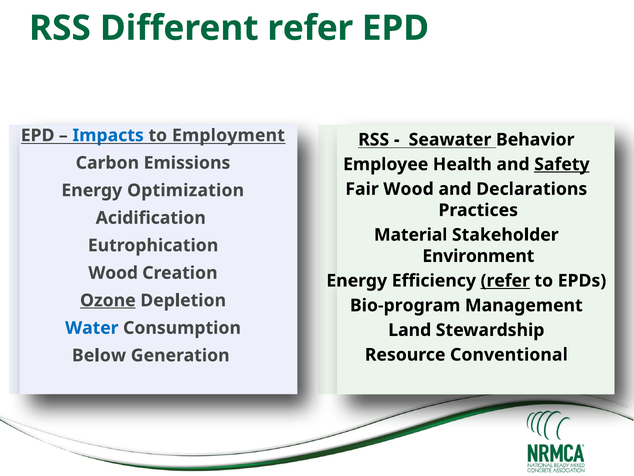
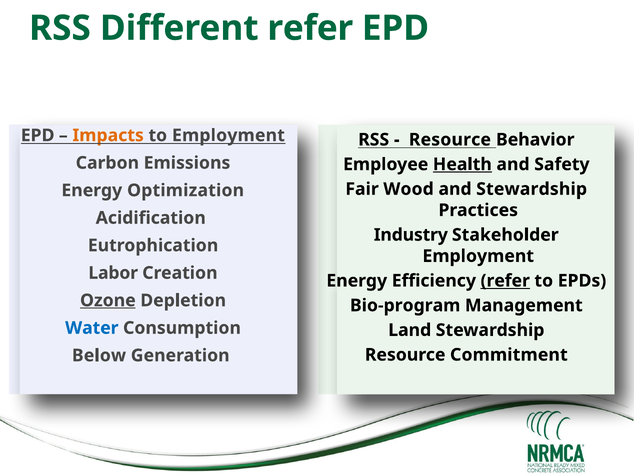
Impacts colour: blue -> orange (108, 135)
Seawater: Seawater -> Resource (450, 140)
Health underline: none -> present (462, 164)
Safety underline: present -> none (562, 164)
and Declarations: Declarations -> Stewardship (532, 189)
Material: Material -> Industry (411, 235)
Environment: Environment -> Employment (478, 256)
Wood: Wood -> Labor (113, 273)
Conventional: Conventional -> Commitment (509, 354)
